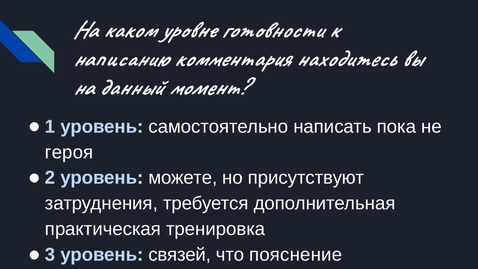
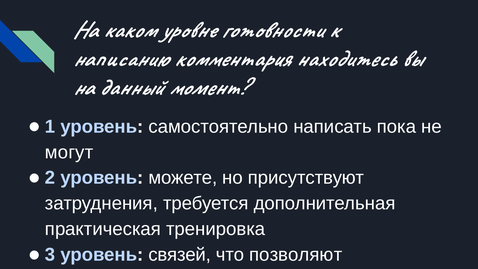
героя: героя -> могут (69, 152)
пояснение: пояснение -> позволяют (296, 255)
